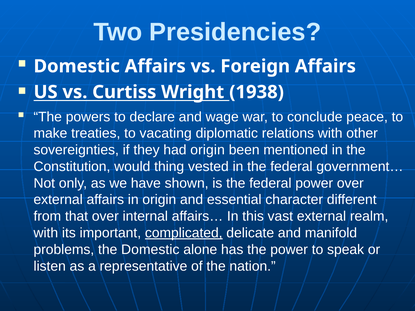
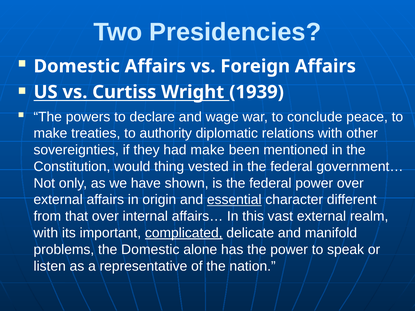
1938: 1938 -> 1939 (257, 92)
vacating: vacating -> authority (166, 134)
had origin: origin -> make (208, 150)
essential underline: none -> present (234, 200)
